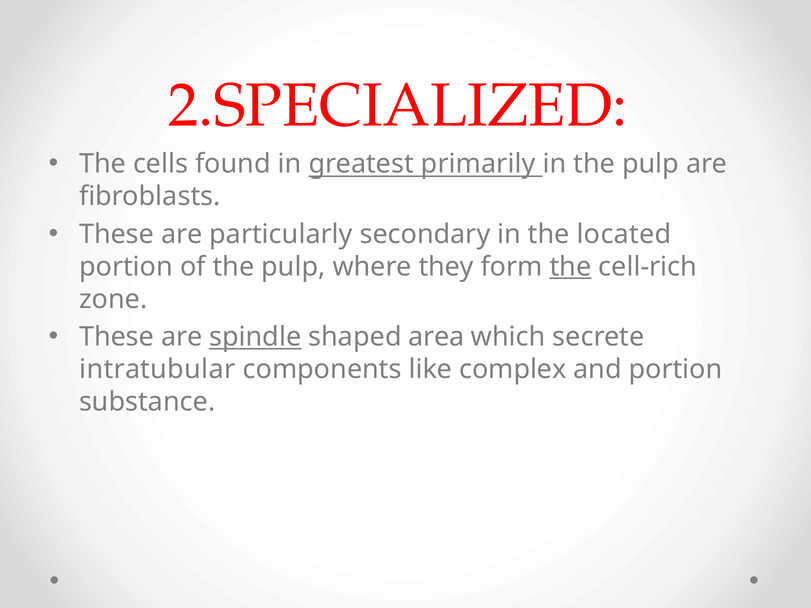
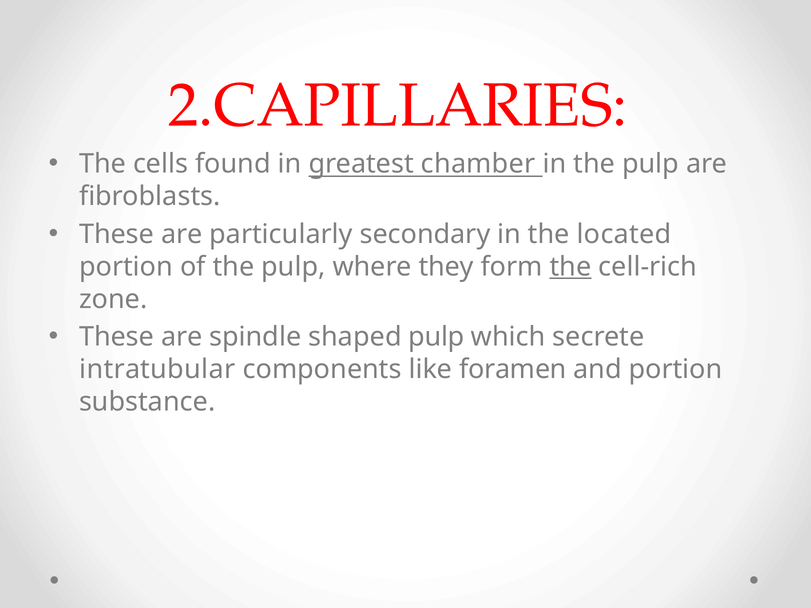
2.SPECIALIZED: 2.SPECIALIZED -> 2.CAPILLARIES (398, 106)
primarily: primarily -> chamber (478, 164)
spindle underline: present -> none (255, 337)
shaped area: area -> pulp (436, 337)
complex: complex -> foramen (513, 370)
